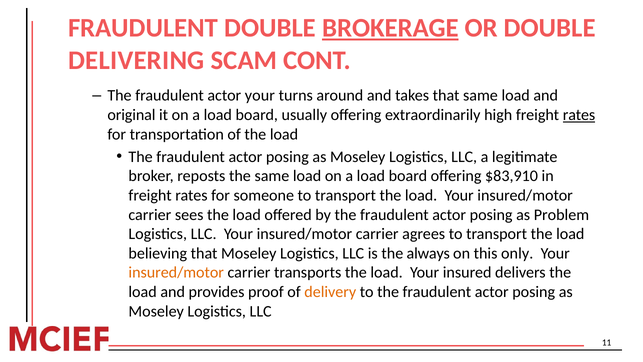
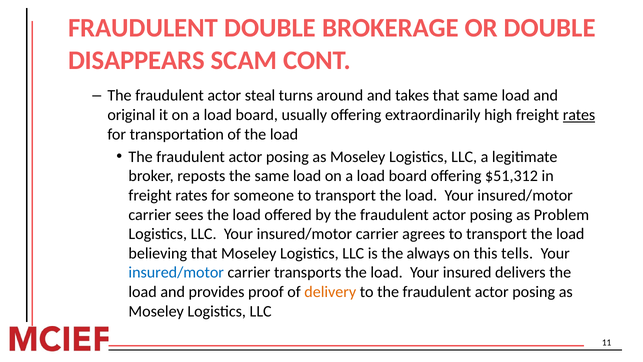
BROKERAGE underline: present -> none (390, 28)
DELIVERING: DELIVERING -> DISAPPEARS (137, 60)
actor your: your -> steal (260, 96)
$83,910: $83,910 -> $51,312 (512, 176)
only: only -> tells (517, 253)
insured/motor colour: orange -> blue (176, 272)
